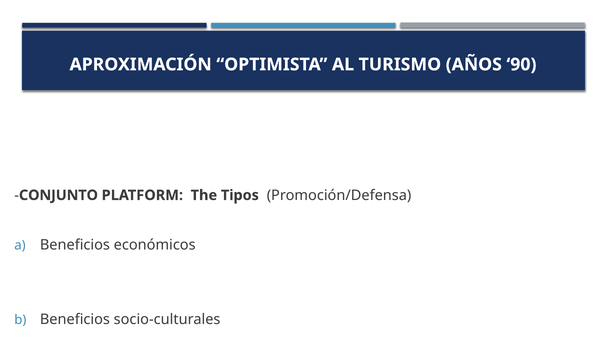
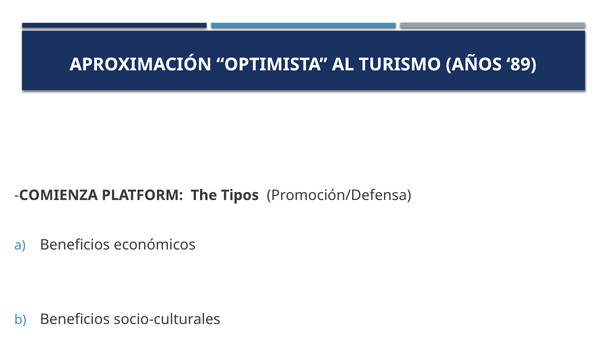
90: 90 -> 89 (521, 64)
CONJUNTO: CONJUNTO -> COMIENZA (58, 195)
